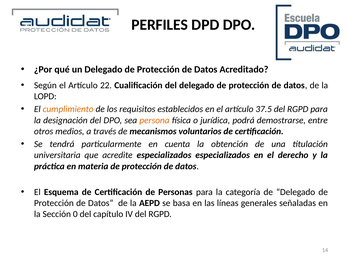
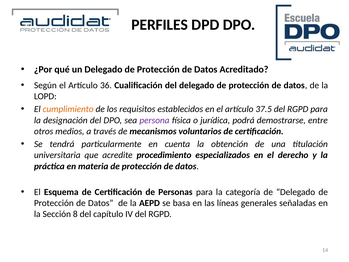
22: 22 -> 36 (106, 85)
persona colour: orange -> purple (154, 120)
acredite especializados: especializados -> procedimiento (164, 155)
0: 0 -> 8 (75, 214)
